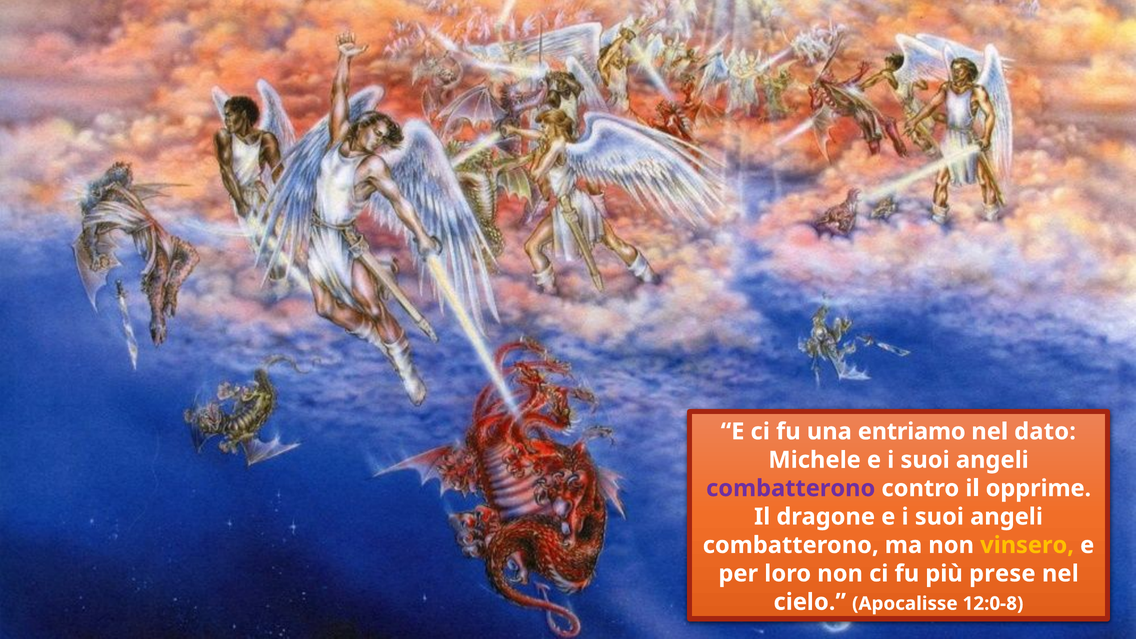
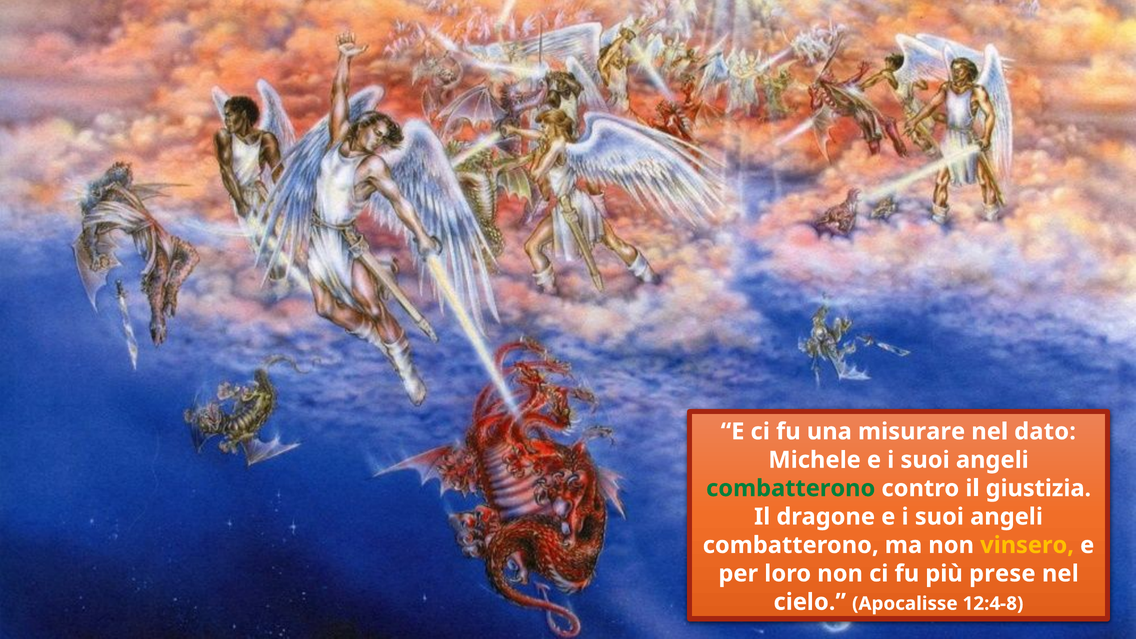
entriamo: entriamo -> misurare (912, 432)
combatterono colour: purple -> green (791, 488)
opprime: opprime -> giustizia (1038, 488)
12:0-8: 12:0-8 -> 12:4-8 (993, 604)
